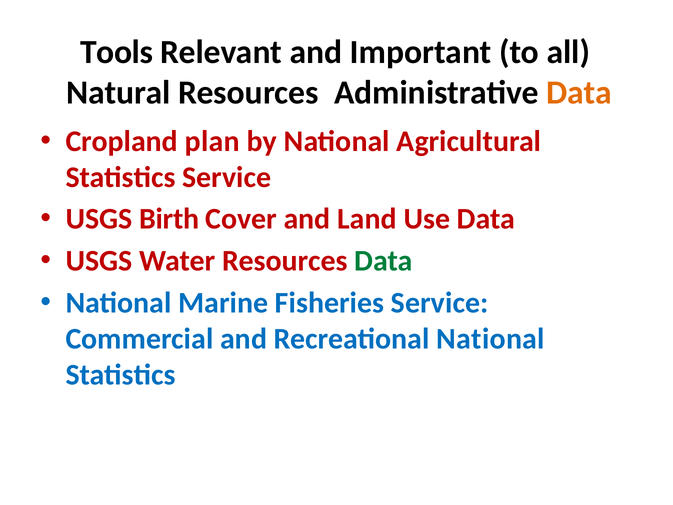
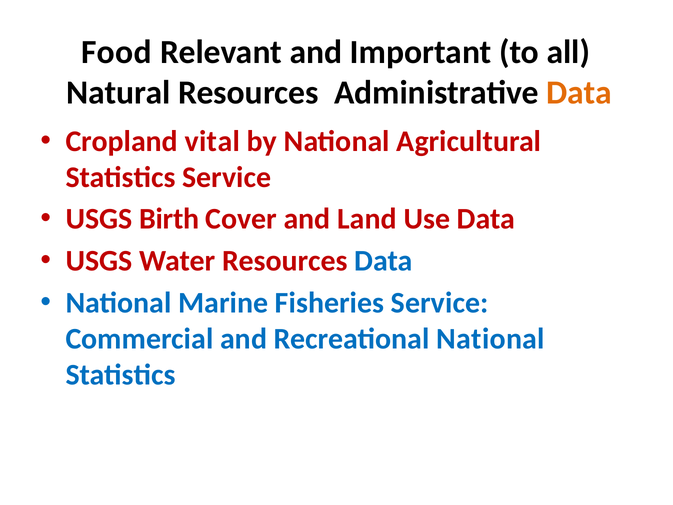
Tools: Tools -> Food (116, 52)
plan: plan -> vital (212, 141)
Data colour: green -> blue (384, 261)
